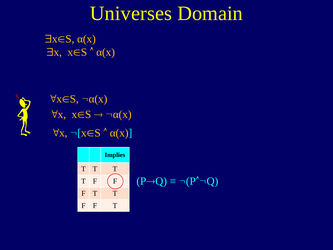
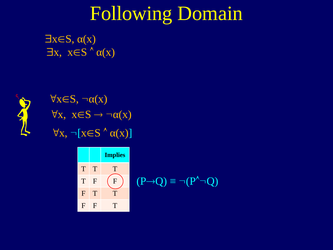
Universes: Universes -> Following (131, 14)
